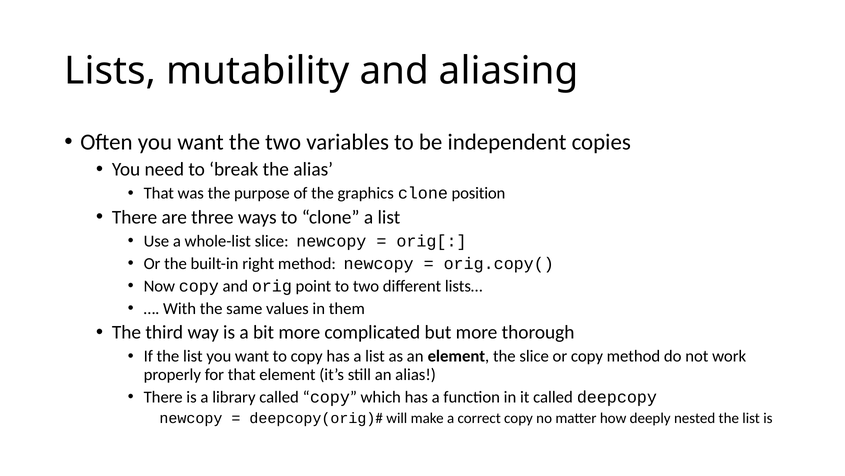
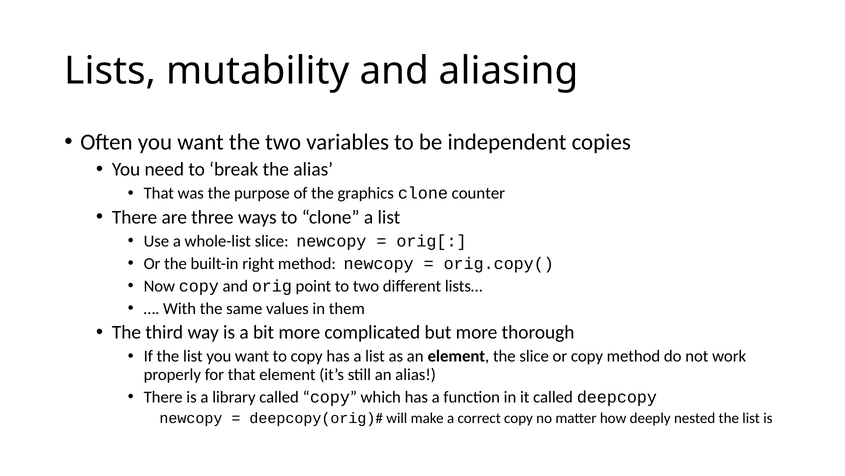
position: position -> counter (478, 193)
